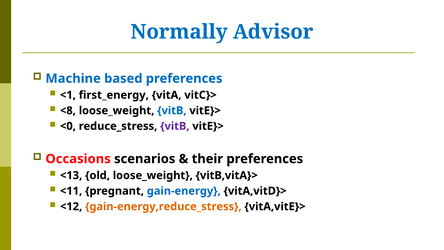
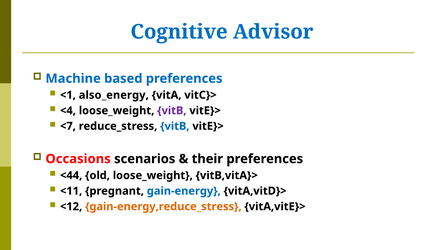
Normally: Normally -> Cognitive (179, 32)
first_energy: first_energy -> also_energy (114, 95)
<8: <8 -> <4 (68, 110)
vitB colour: blue -> purple (172, 110)
<0: <0 -> <7 (68, 126)
vitB colour: purple -> blue (175, 126)
<13: <13 -> <44 (71, 175)
